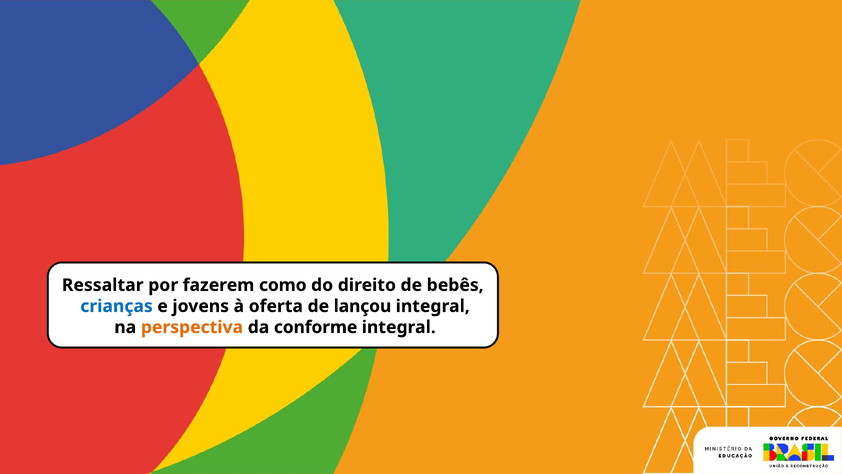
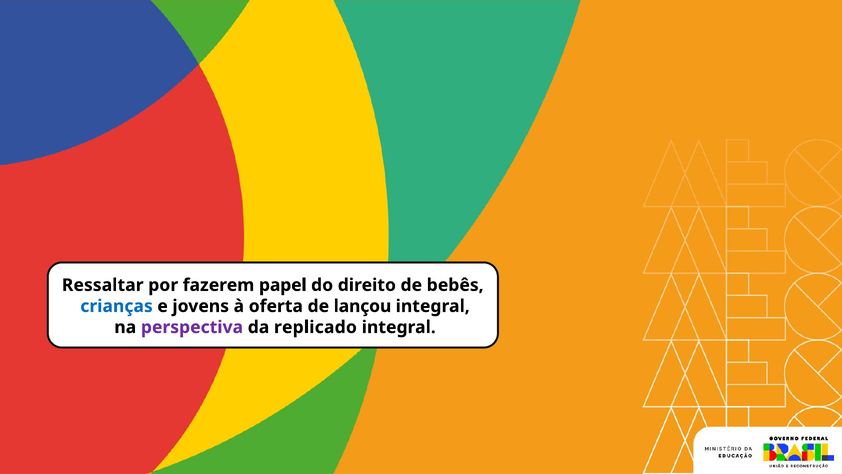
como: como -> papel (283, 285)
perspectiva colour: orange -> purple (192, 327)
conforme: conforme -> replicado (315, 327)
